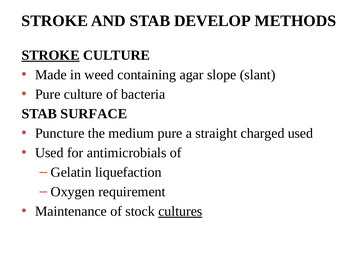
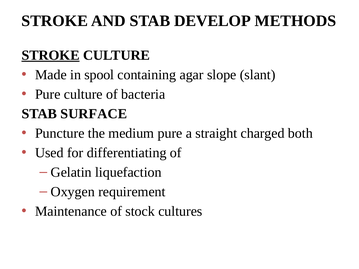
weed: weed -> spool (99, 75)
charged used: used -> both (300, 133)
antimicrobials: antimicrobials -> differentiating (127, 153)
cultures underline: present -> none (180, 211)
